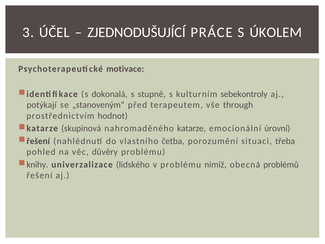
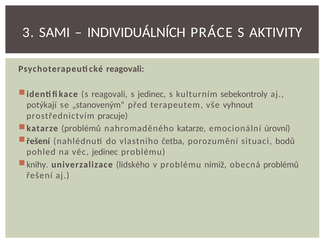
ÚČEL: ÚČEL -> SAMI (55, 32)
ZJEDNODUŠUJÍCÍ: ZJEDNODUŠUJÍCÍ -> INDIVIDUÁLNÍCH (137, 32)
ÚKOLEM: ÚKOLEM -> AKTIVITY (276, 32)
Psychoterapeutické motivace: motivace -> reagovali (125, 69)
s dokonalá: dokonalá -> reagovali (109, 94)
s stupně: stupně -> jedinec (152, 94)
through: through -> vyhnout (238, 105)
hodnot: hodnot -> pracuje (113, 116)
katarze skupinová: skupinová -> problémů (81, 128)
třeba: třeba -> bodů (285, 141)
věc důvěry: důvěry -> jedinec (105, 152)
